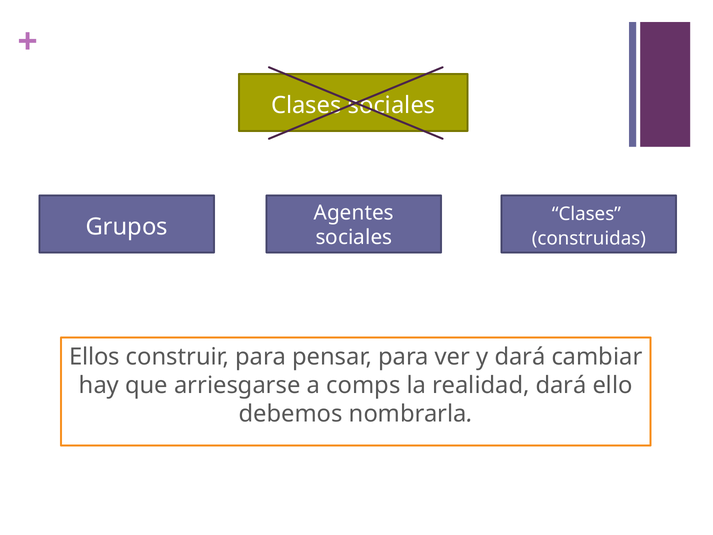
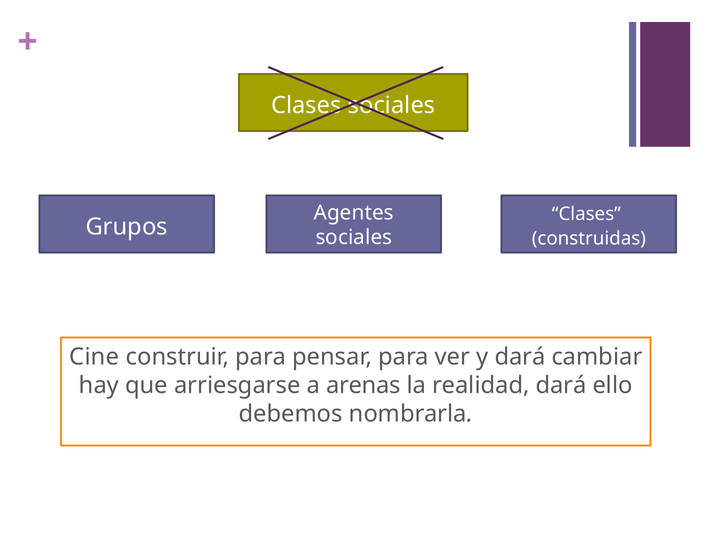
Ellos: Ellos -> Cine (94, 357)
comps: comps -> arenas (363, 385)
